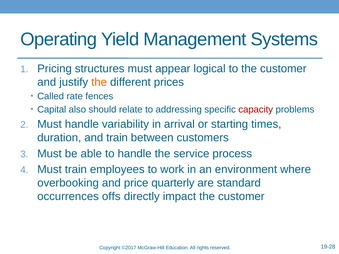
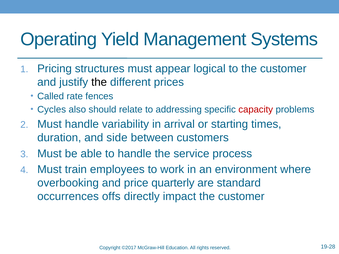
the colour: orange -> black (99, 82)
Capital: Capital -> Cycles (52, 110)
and train: train -> side (117, 138)
